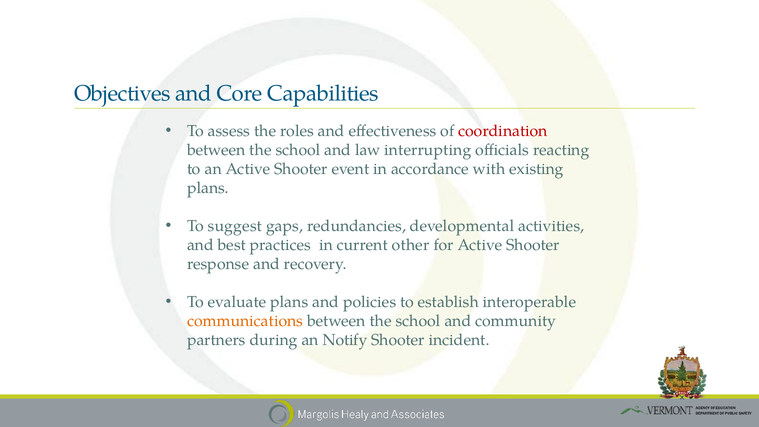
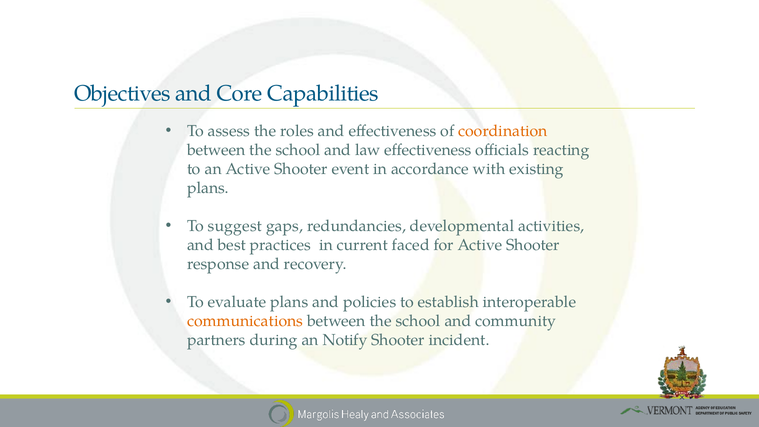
coordination colour: red -> orange (503, 131)
law interrupting: interrupting -> effectiveness (428, 150)
other: other -> faced (411, 245)
